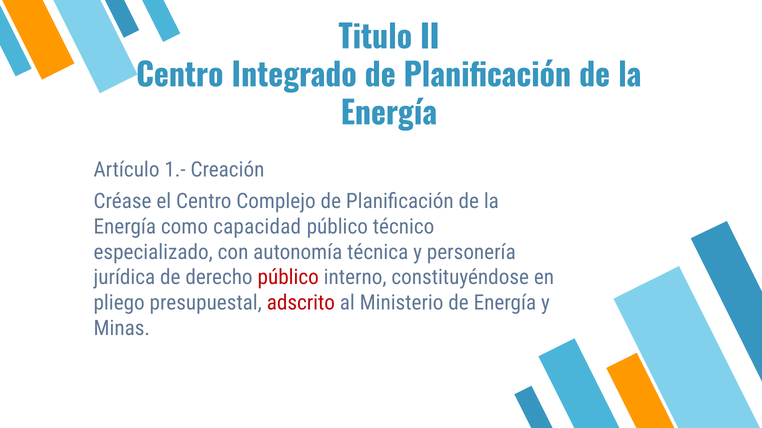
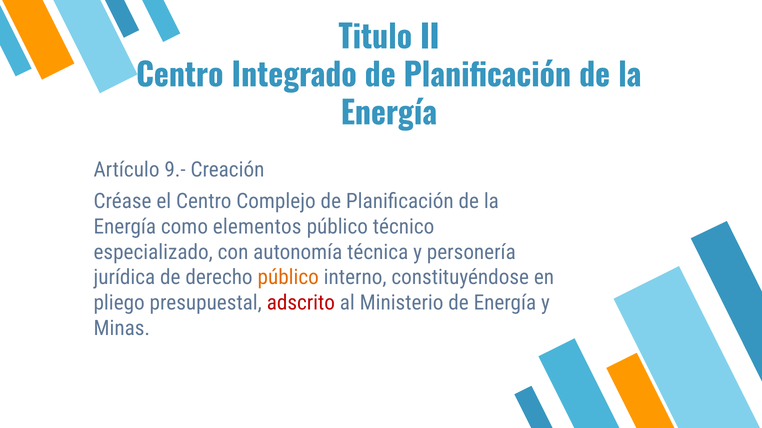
1.-: 1.- -> 9.- (175, 170)
capacidad: capacidad -> elementos (257, 227)
público colour: red -> orange (288, 278)
